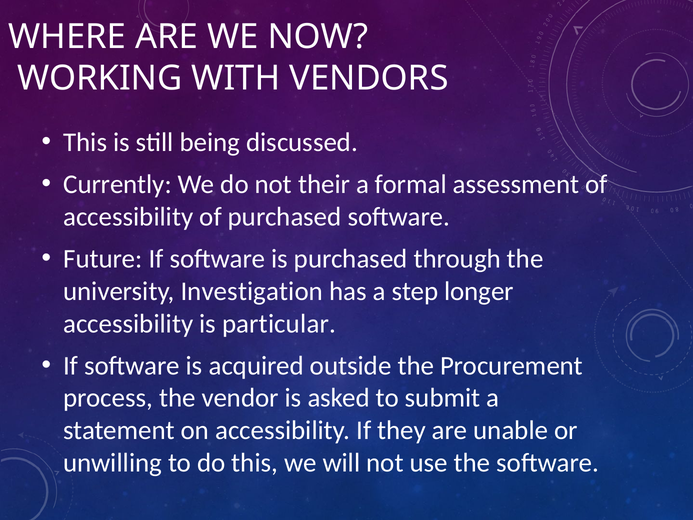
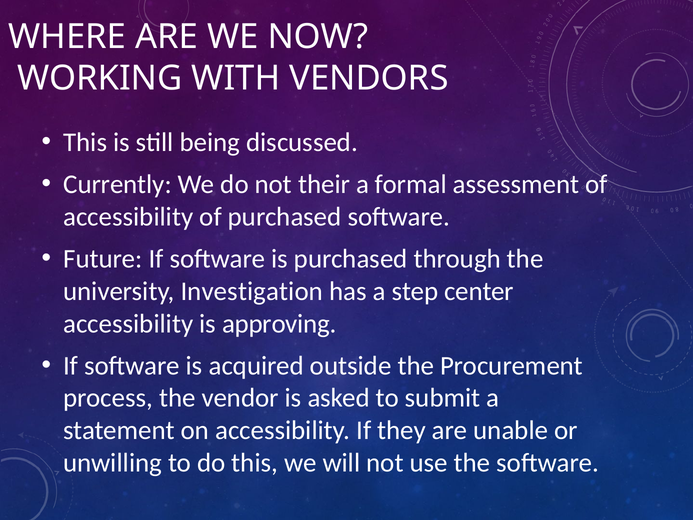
longer: longer -> center (479, 291)
particular: particular -> approving (279, 323)
